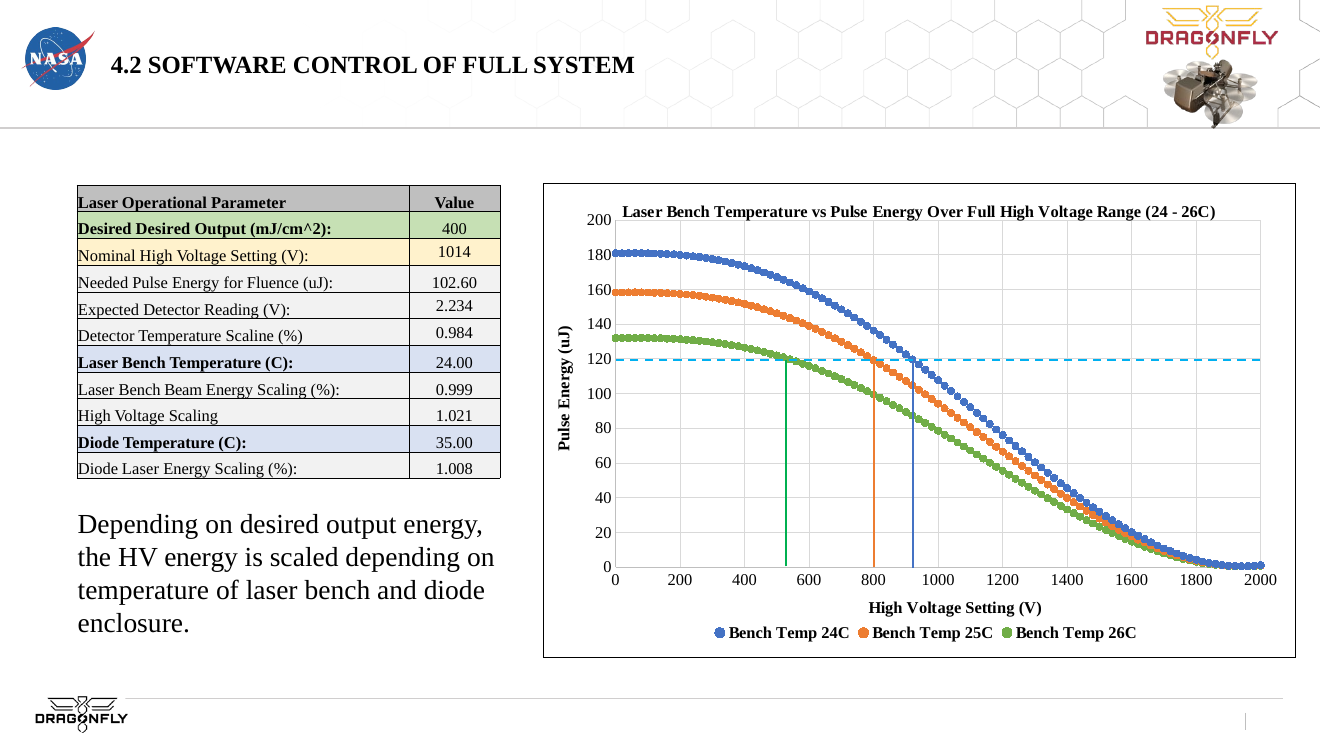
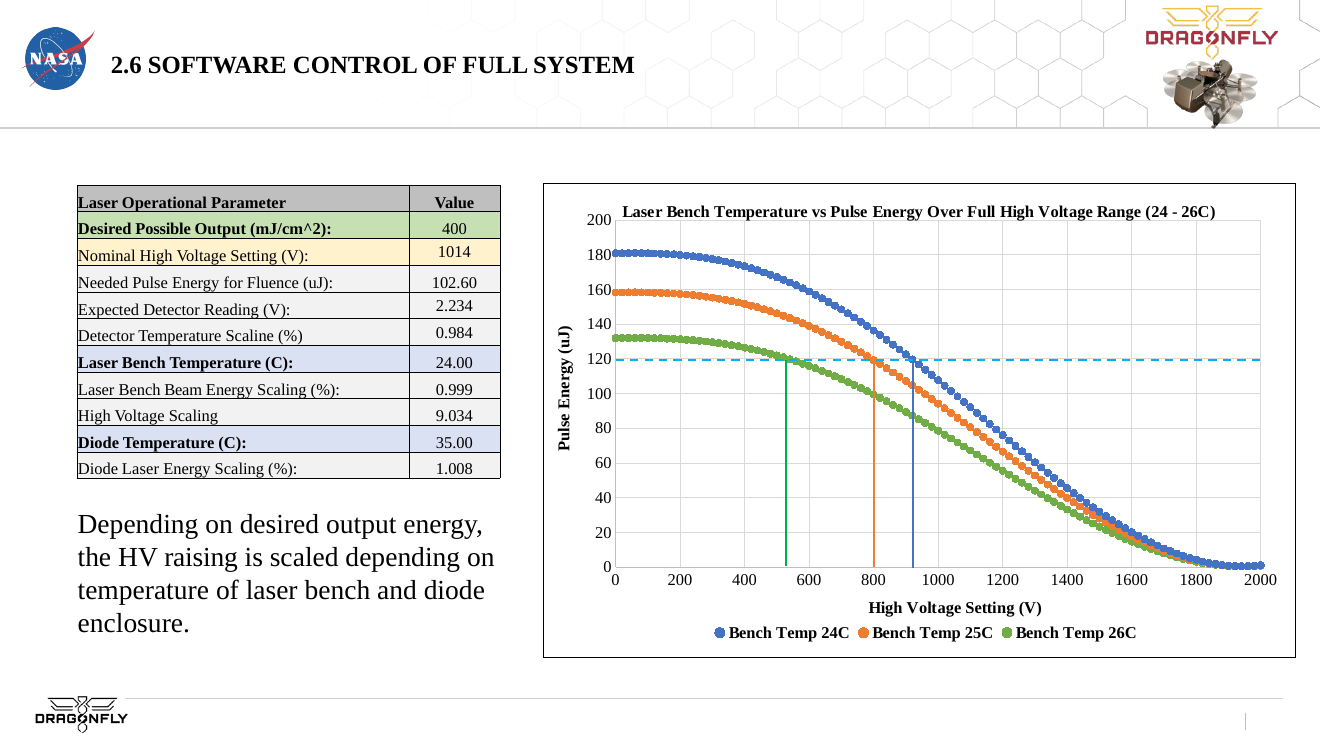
4.2: 4.2 -> 2.6 (126, 65)
Desired Desired: Desired -> Possible (163, 229)
1.021: 1.021 -> 9.034 (454, 416)
HV energy: energy -> raising (201, 557)
